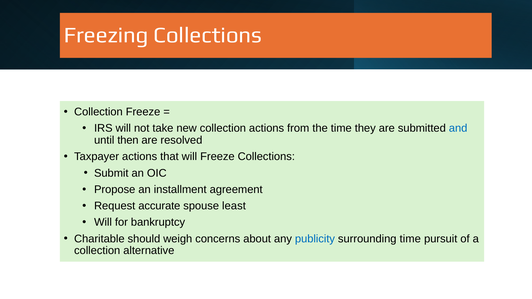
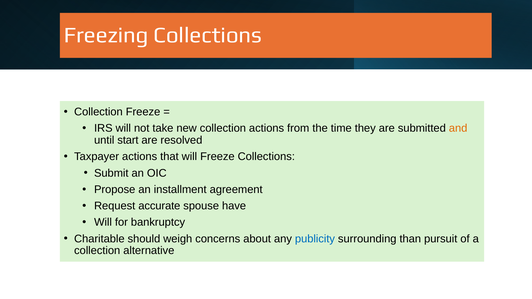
and colour: blue -> orange (458, 128)
then: then -> start (128, 140)
least: least -> have (234, 206)
surrounding time: time -> than (410, 239)
